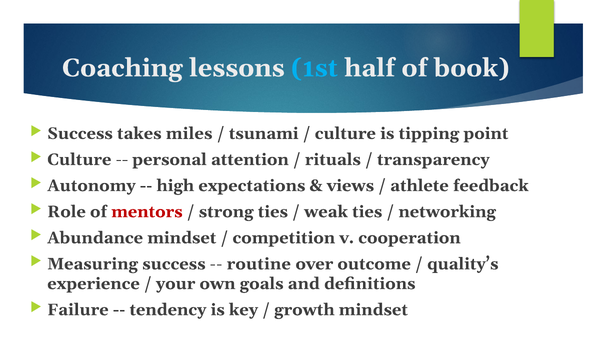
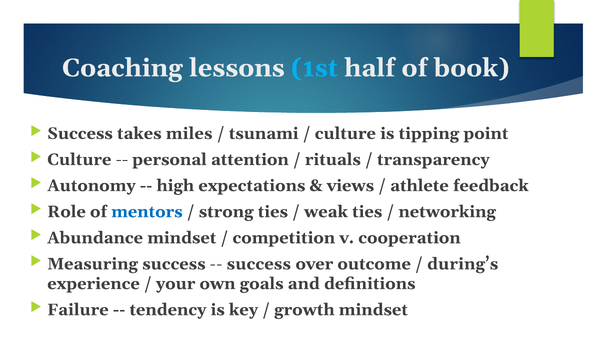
mentors colour: red -> blue (147, 211)
routine: routine -> success (259, 263)
quality’s: quality’s -> during’s (463, 263)
